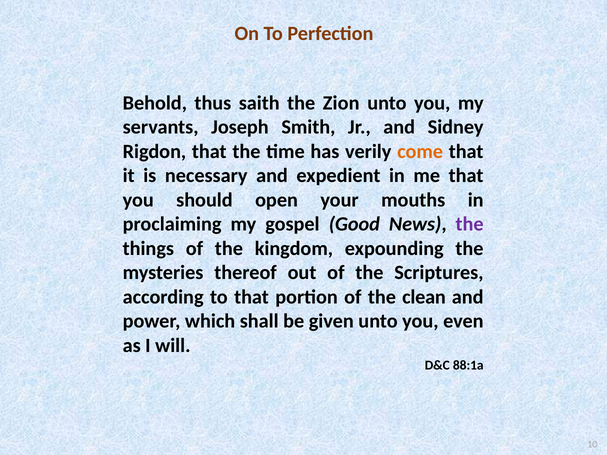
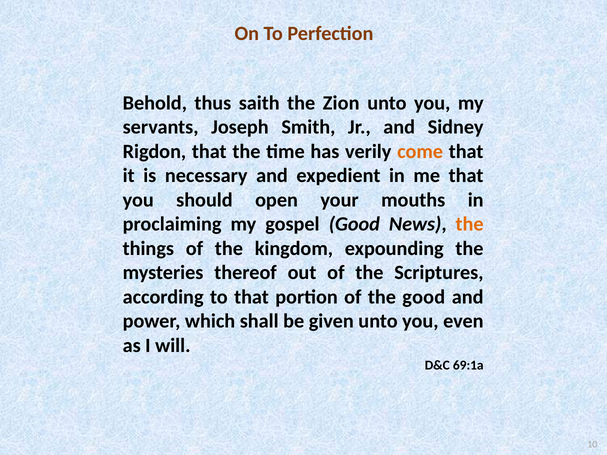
the colour: purple -> orange (470, 224)
the clean: clean -> good (424, 297)
88:1a: 88:1a -> 69:1a (468, 366)
